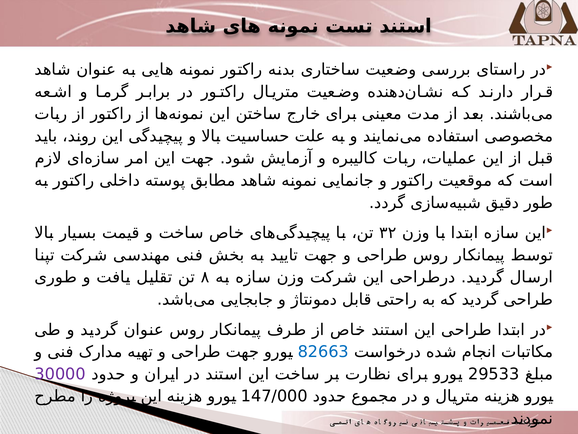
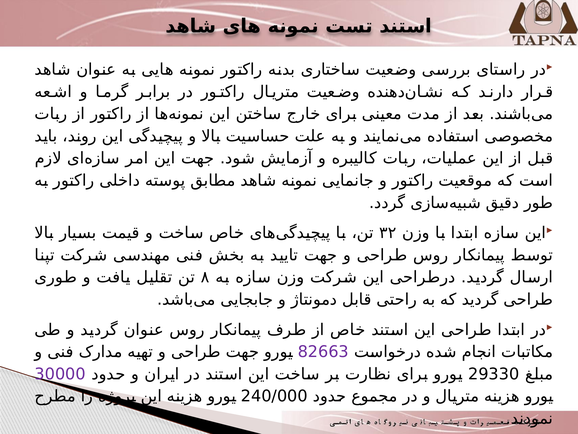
82663 colour: blue -> purple (323, 352)
29533: 29533 -> 29330 (494, 374)
147/000: 147/000 -> 240/000 (274, 396)
